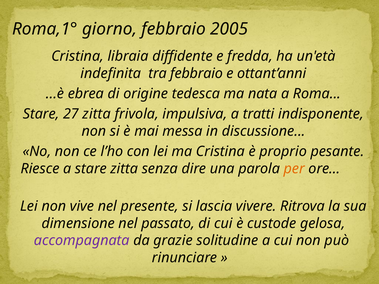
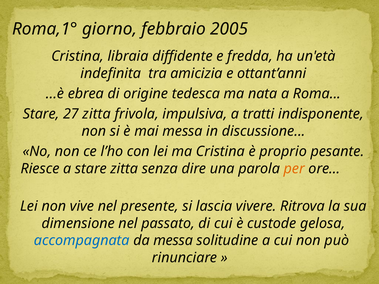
tra febbraio: febbraio -> amicizia (197, 73)
accompagnata colour: purple -> blue (82, 241)
da grazie: grazie -> messa (173, 241)
